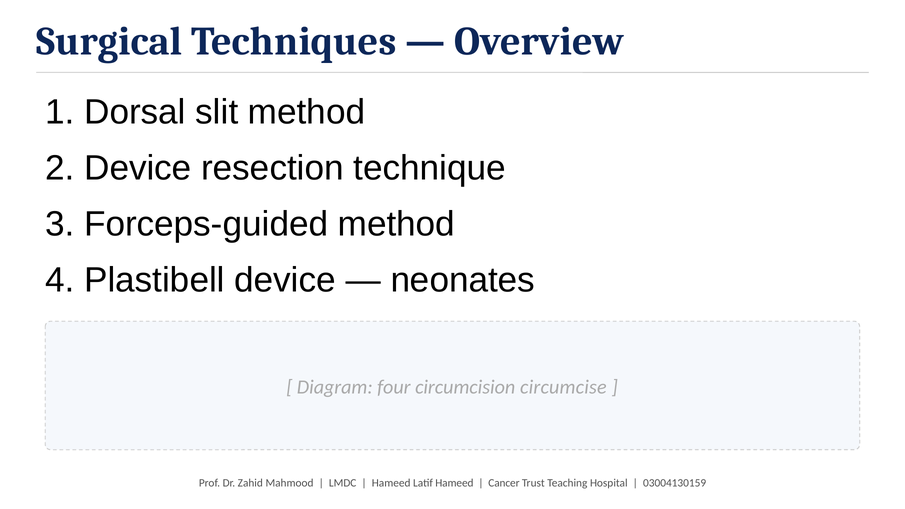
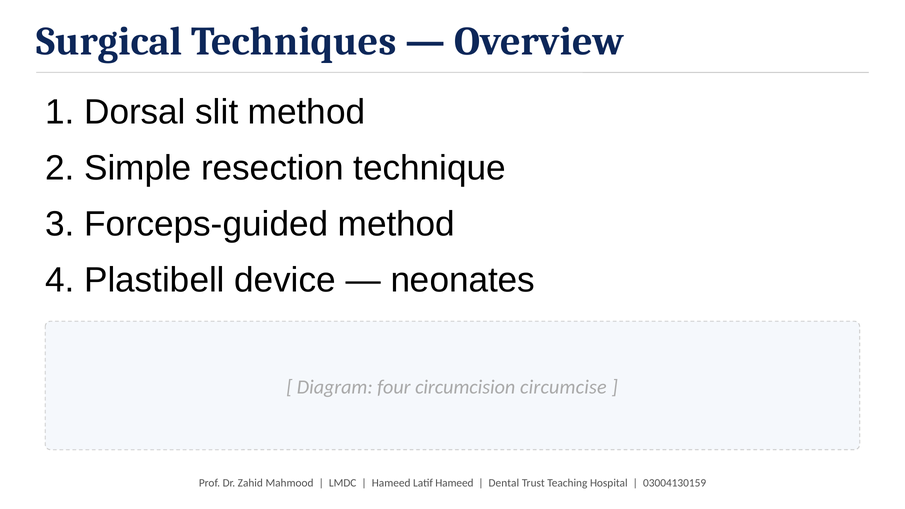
2 Device: Device -> Simple (138, 168)
Cancer: Cancer -> Dental (504, 483)
